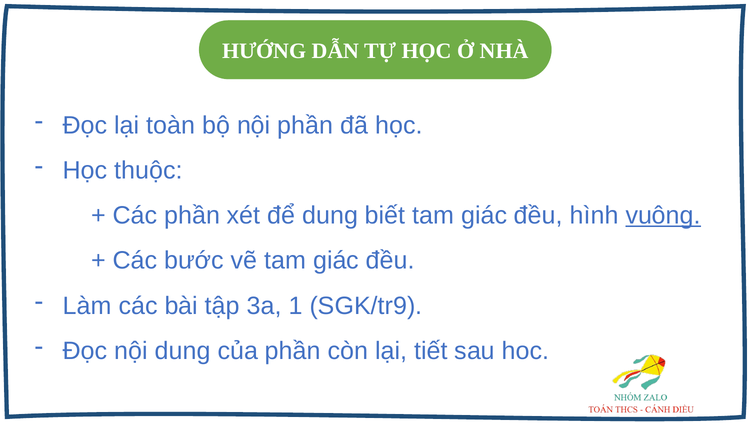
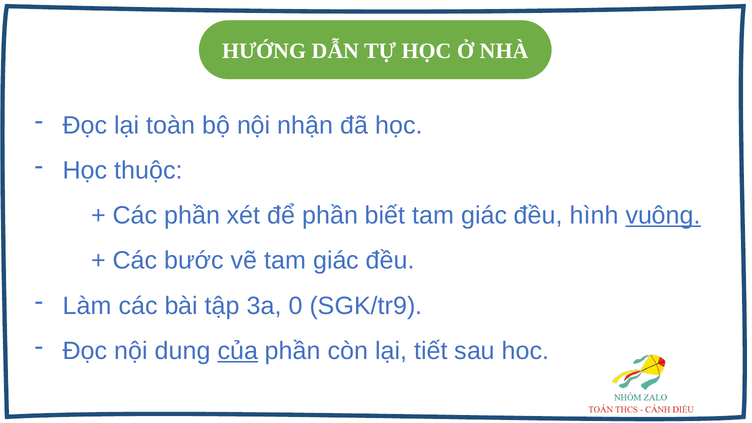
nội phần: phần -> nhận (305, 125)
để dung: dung -> phần (330, 216)
1: 1 -> 0 (296, 306)
của underline: none -> present (238, 351)
